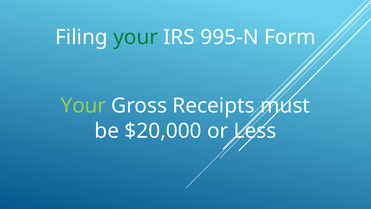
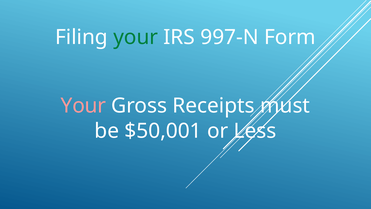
995-N: 995-N -> 997-N (230, 37)
Your colour: light green -> pink (83, 106)
$20,000: $20,000 -> $50,001 (163, 131)
